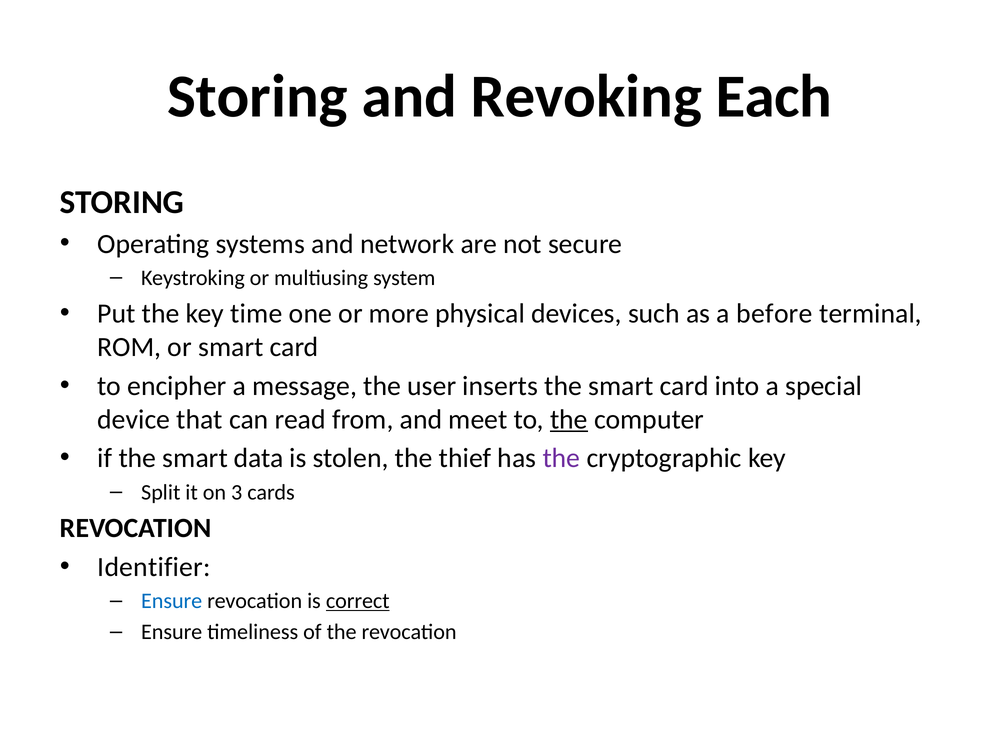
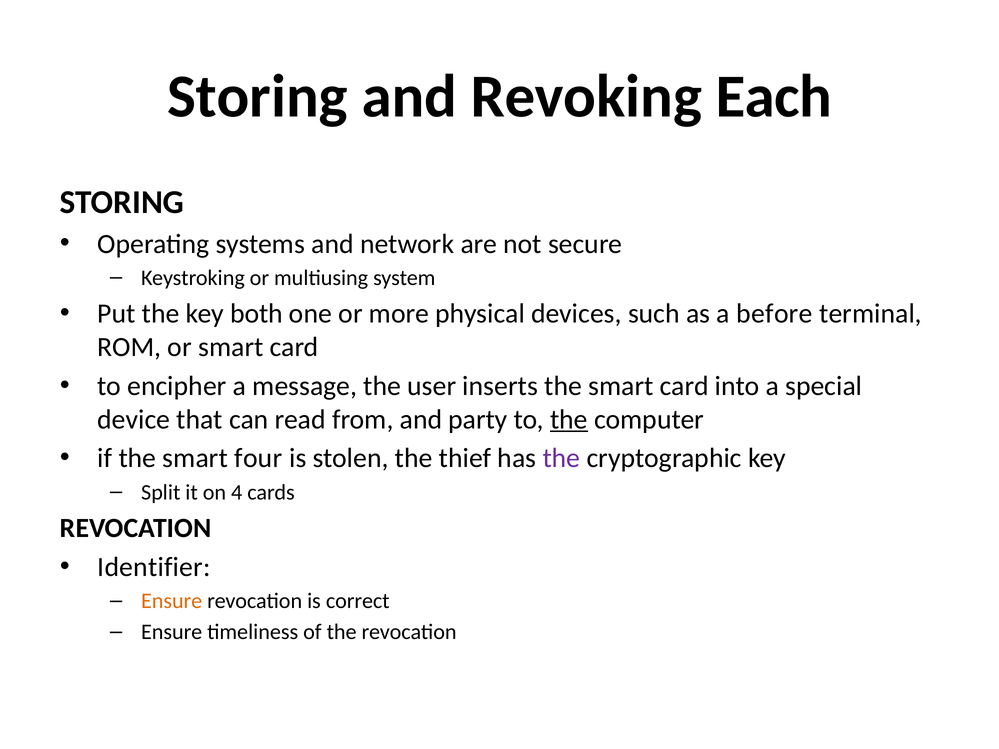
time: time -> both (256, 314)
meet: meet -> party (478, 420)
data: data -> four (258, 458)
3: 3 -> 4 (237, 492)
Ensure colour: blue -> orange (172, 601)
correct underline: present -> none (358, 601)
